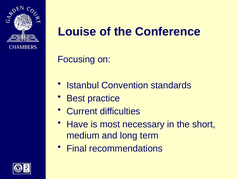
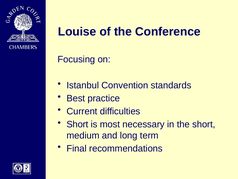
Have: Have -> Short (77, 124)
